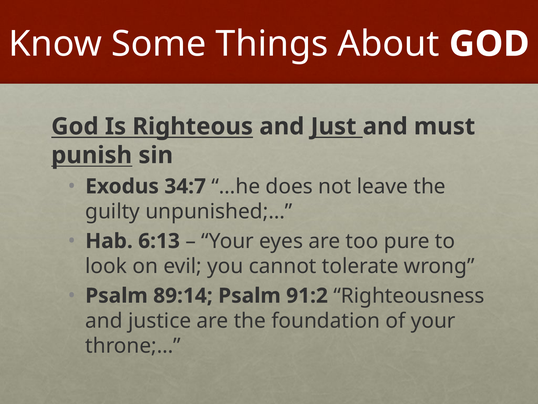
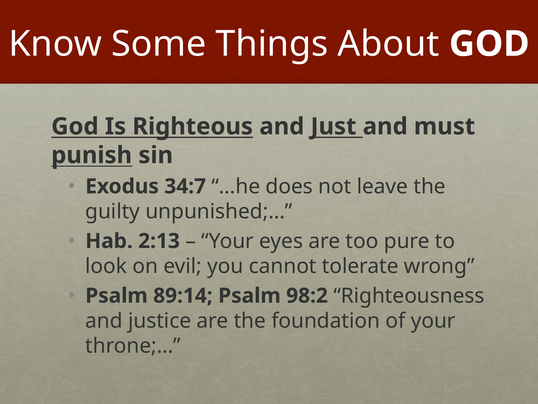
6:13: 6:13 -> 2:13 (159, 241)
91:2: 91:2 -> 98:2 (307, 295)
